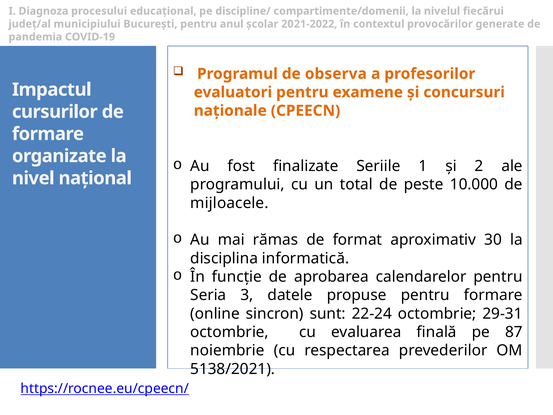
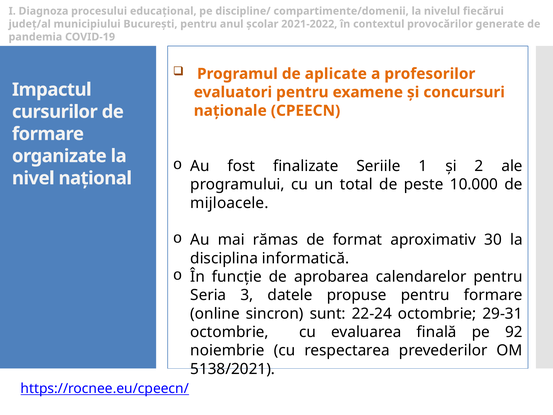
observa: observa -> aplicate (336, 74)
87: 87 -> 92 (514, 332)
